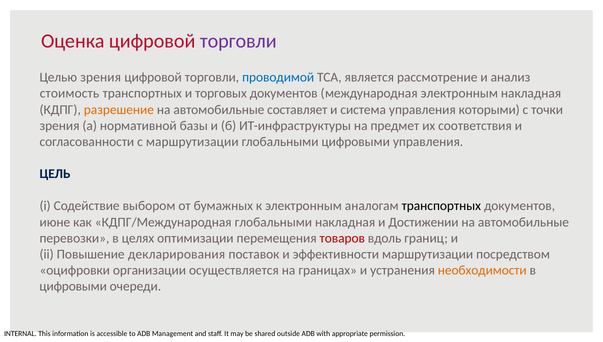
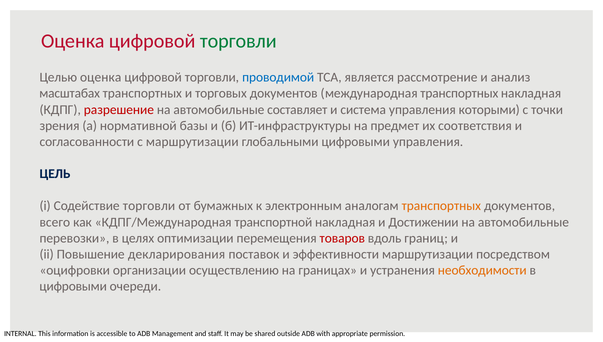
торговли colour: purple -> green (238, 41)
Целью зрения: зрения -> оценка (101, 77)
стоимость: стоимость -> масштабах (70, 94)
международная электронным: электронным -> транспортных (459, 94)
разрешение colour: orange -> red (119, 110)
Содействие выбором: выбором -> торговли (149, 206)
транспортных colour: black -> orange (441, 206)
июне: июне -> всего (55, 222)
КДПГ/Международная глобальными: глобальными -> транспортной (273, 222)
осуществляется: осуществляется -> осуществлению (234, 270)
